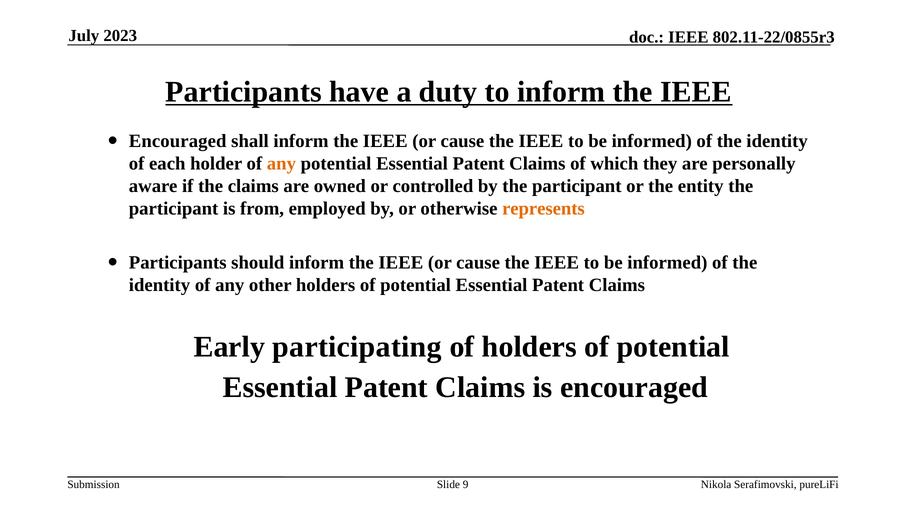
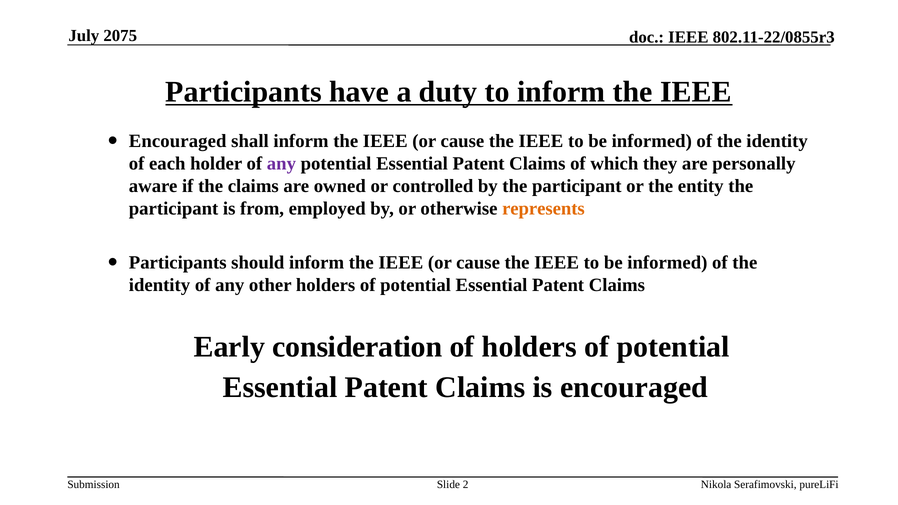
2023: 2023 -> 2075 (120, 36)
any colour: orange -> purple (281, 164)
participating: participating -> consideration (357, 347)
9: 9 -> 2 (466, 484)
